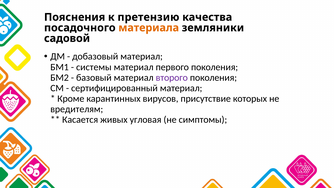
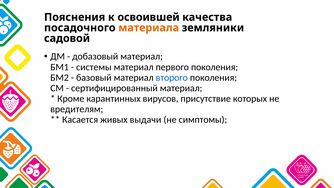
претензию: претензию -> освоившей (149, 17)
второго colour: purple -> blue (172, 78)
угловая: угловая -> выдачи (146, 120)
